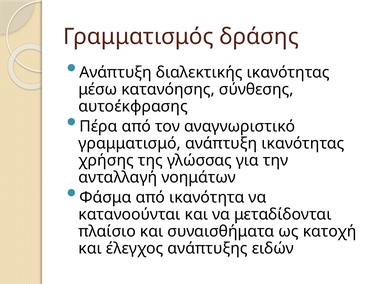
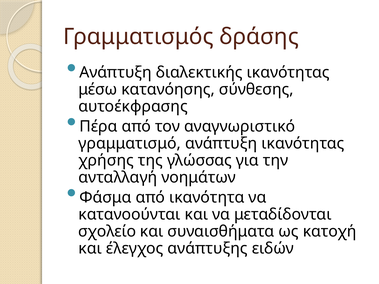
πλαίσιο: πλαίσιο -> σχολείο (107, 232)
